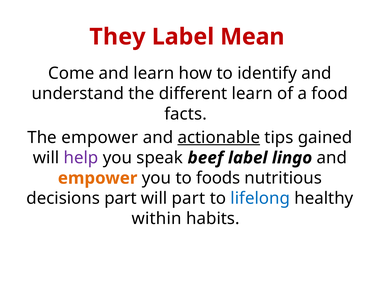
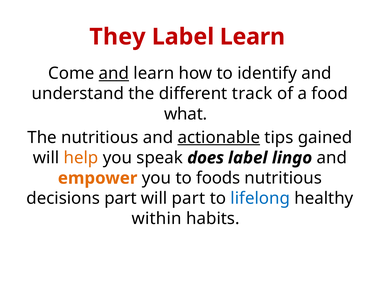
Label Mean: Mean -> Learn (252, 37)
and underline: none -> present (114, 73)
different learn: learn -> track (252, 94)
facts: facts -> what (186, 114)
The empower: empower -> nutritious (100, 138)
help colour: purple -> orange (81, 158)
beef: beef -> does (206, 158)
